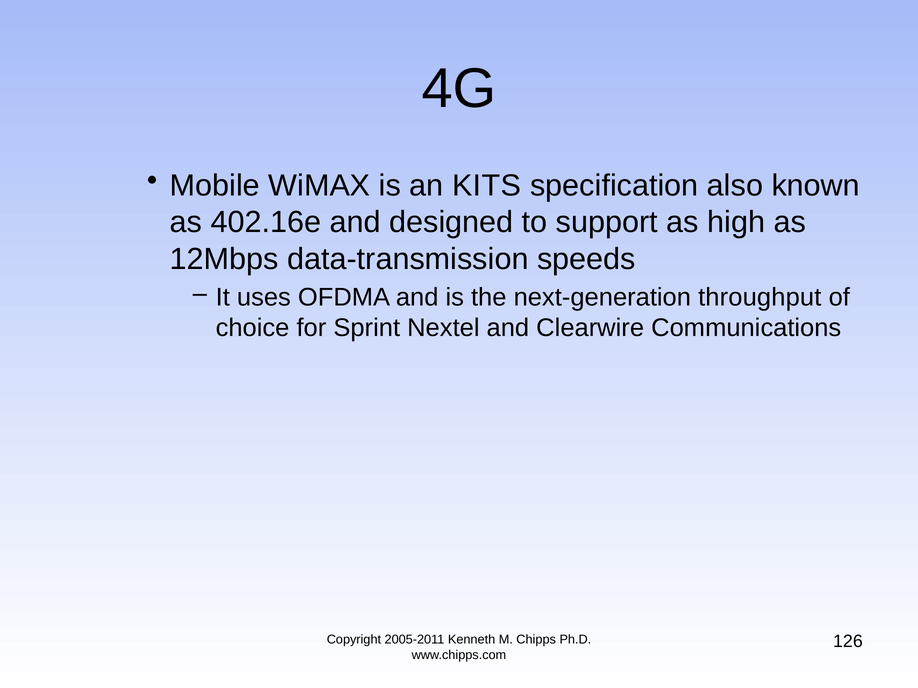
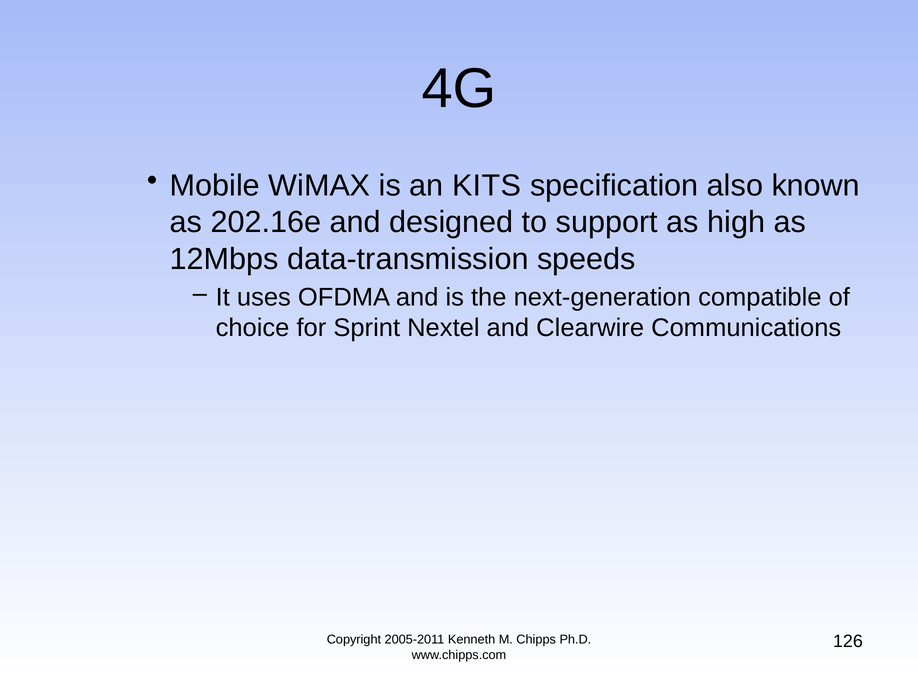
402.16e: 402.16e -> 202.16e (266, 222)
throughput: throughput -> compatible (760, 298)
